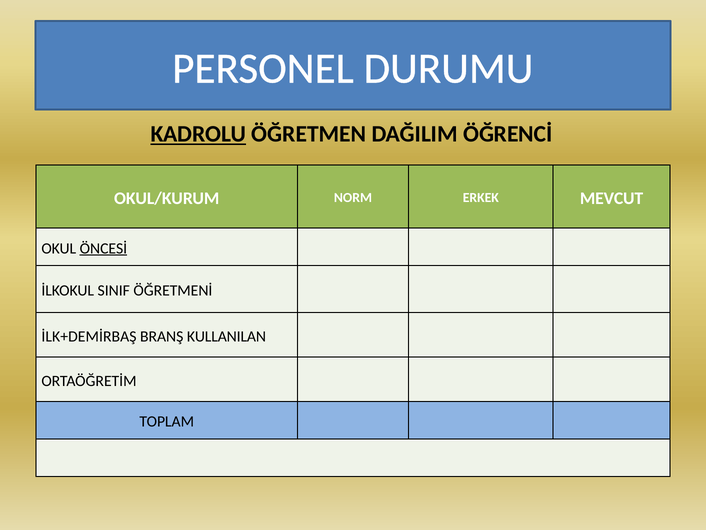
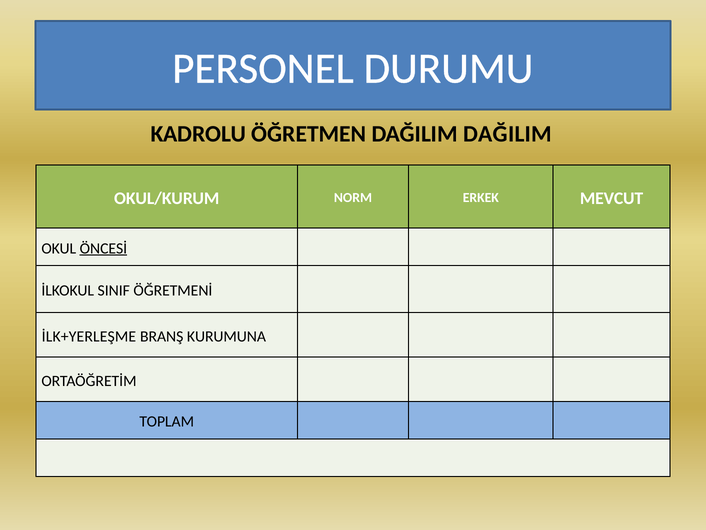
KADROLU underline: present -> none (198, 134)
DAĞILIM ÖĞRENCİ: ÖĞRENCİ -> DAĞILIM (508, 134)
İLK+DEMİRBAŞ: İLK+DEMİRBAŞ -> İLK+YERLEŞME (89, 336)
KULLANILAN: KULLANILAN -> KURUMUNA (226, 336)
